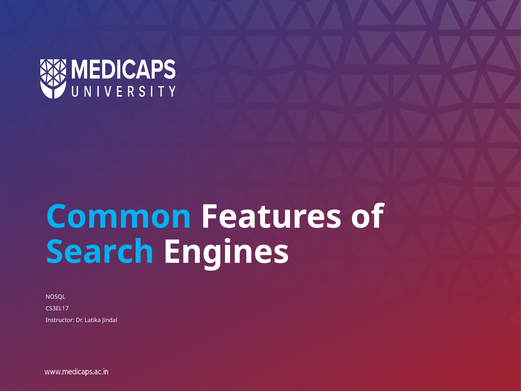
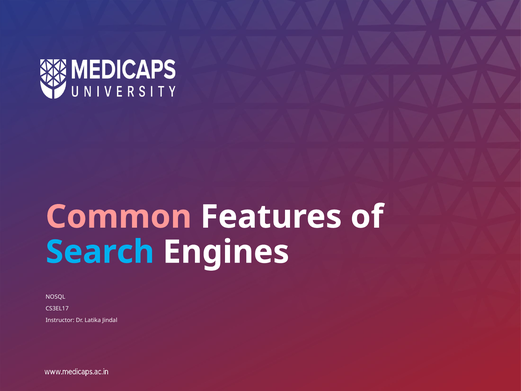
Common colour: light blue -> pink (119, 217)
